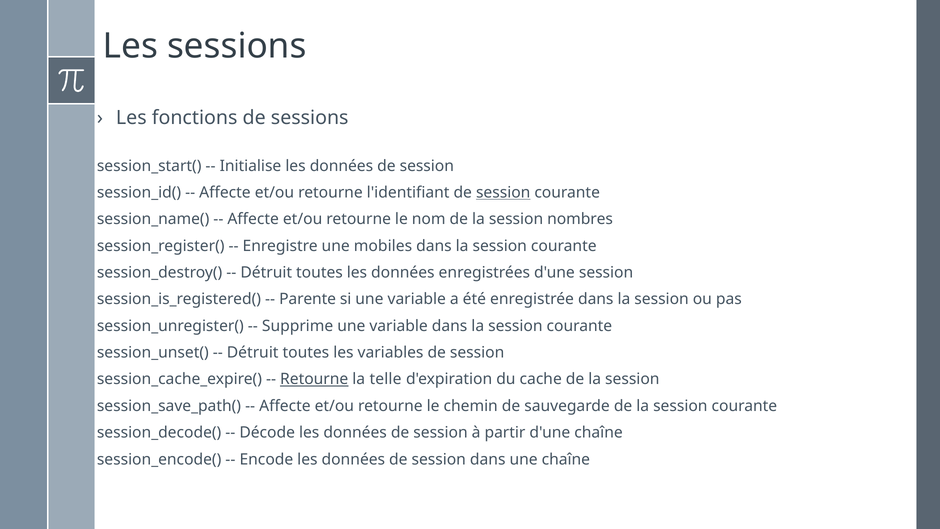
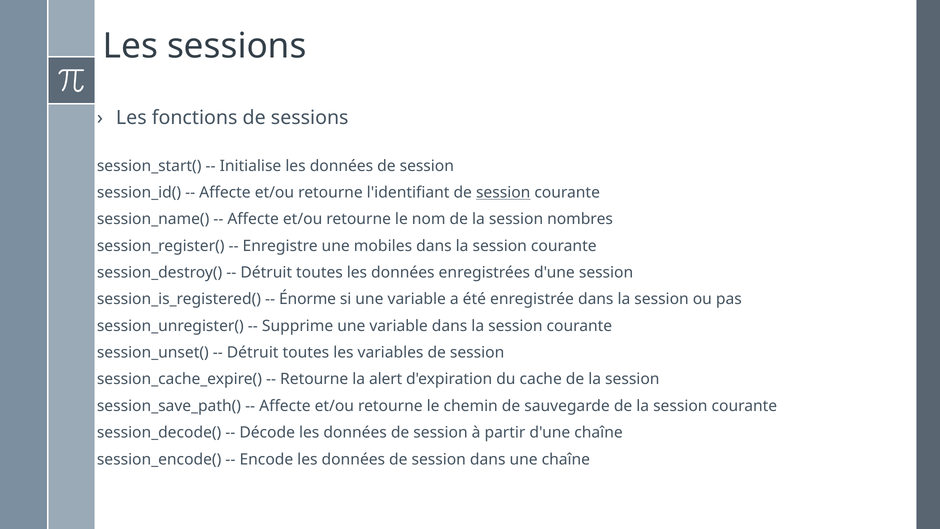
Parente: Parente -> Énorme (308, 299)
Retourne underline: present -> none (314, 379)
telle: telle -> alert (386, 379)
